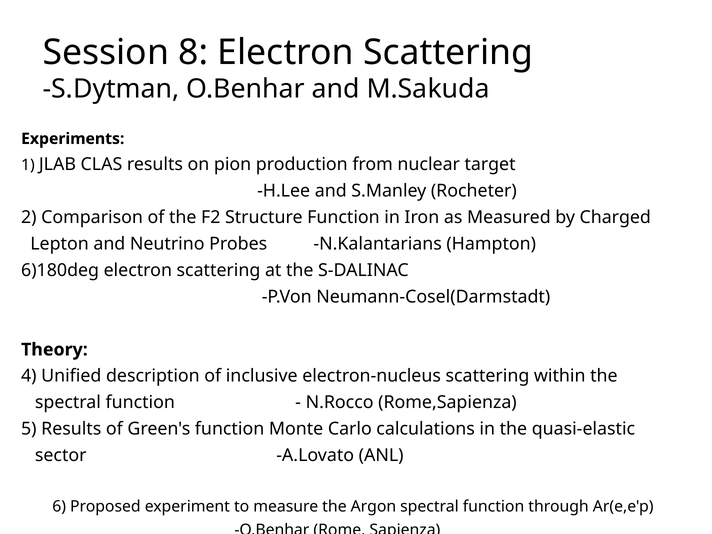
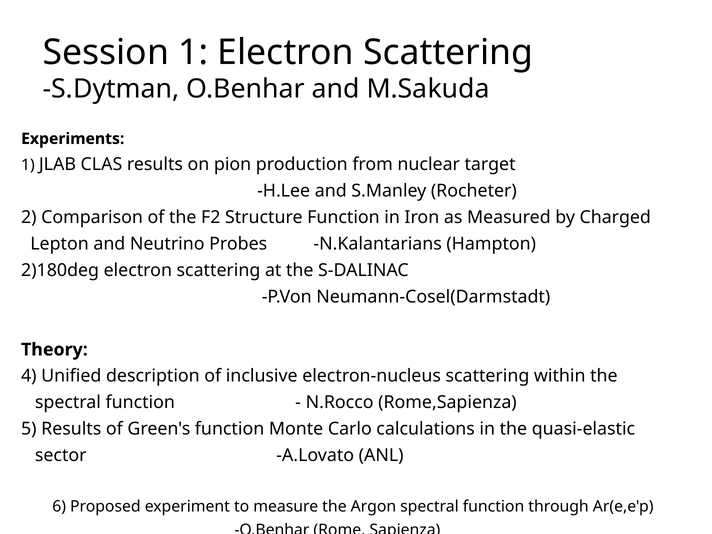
Session 8: 8 -> 1 (193, 52)
6)180deg: 6)180deg -> 2)180deg (60, 270)
